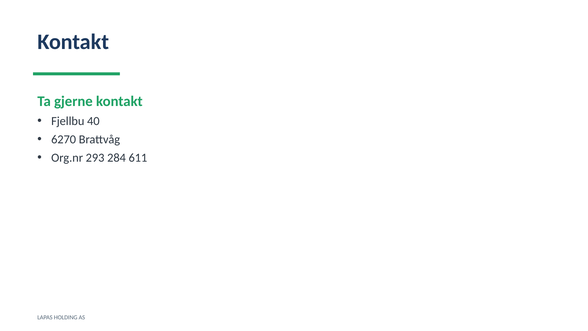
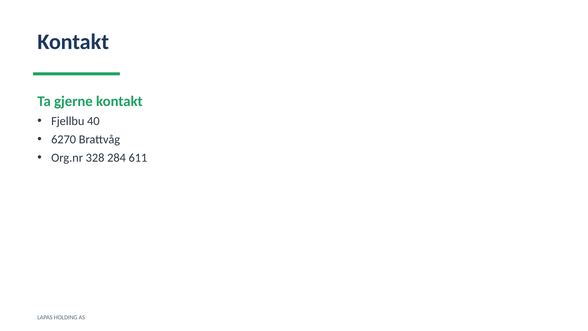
293: 293 -> 328 (95, 158)
